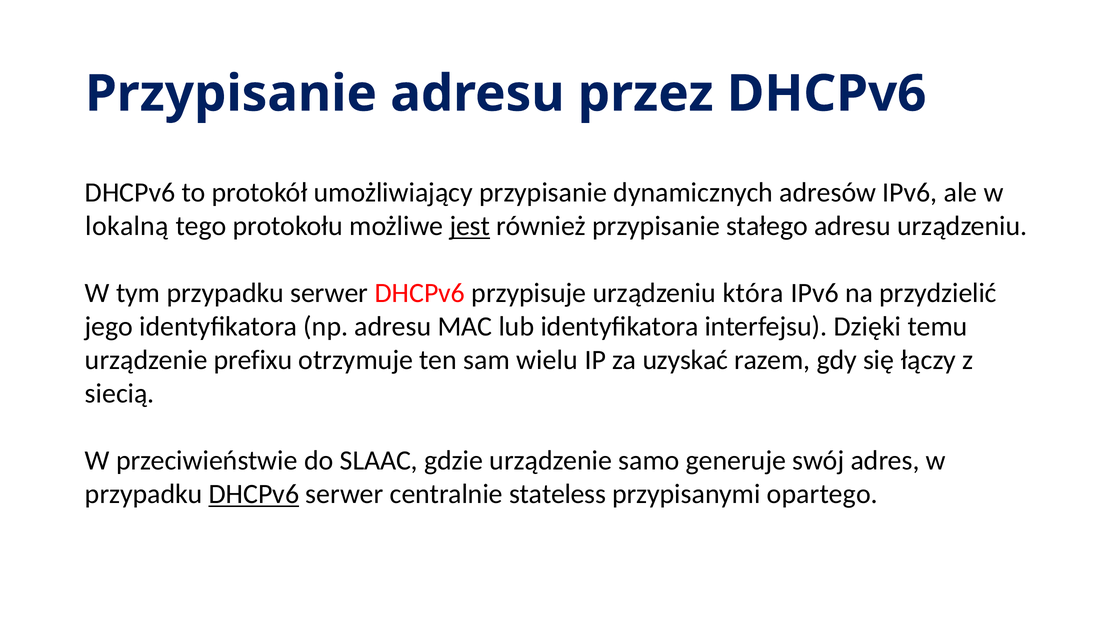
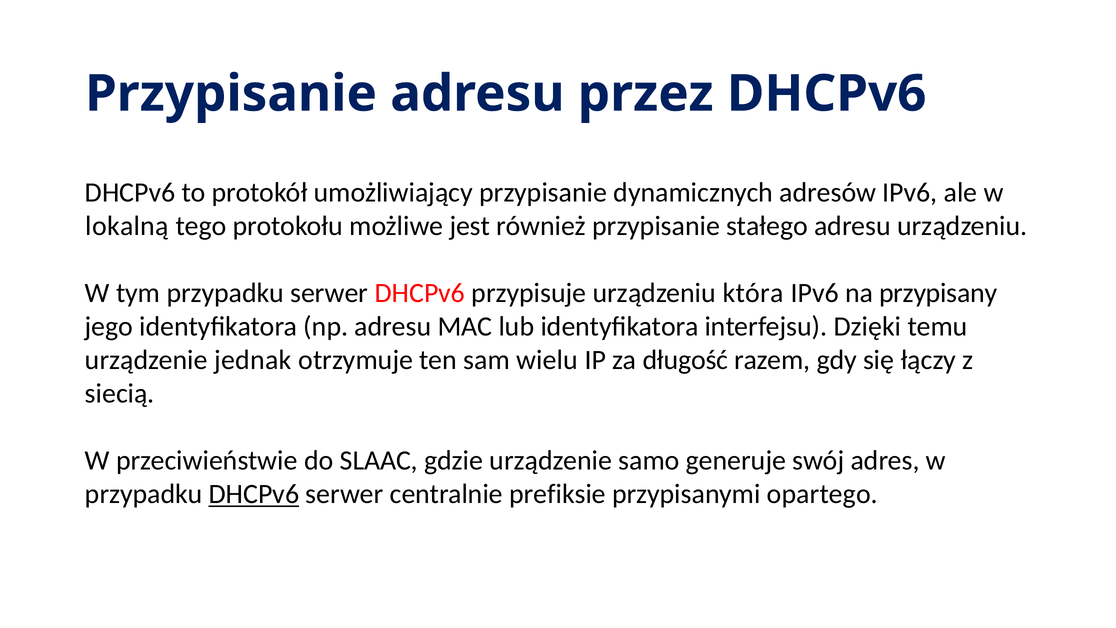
jest underline: present -> none (470, 226)
przydzielić: przydzielić -> przypisany (938, 293)
prefixu: prefixu -> jednak (253, 360)
uzyskać: uzyskać -> długość (685, 360)
stateless: stateless -> prefiksie (558, 494)
